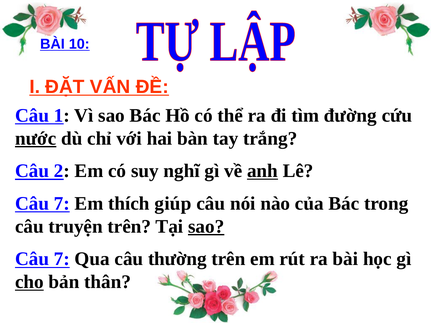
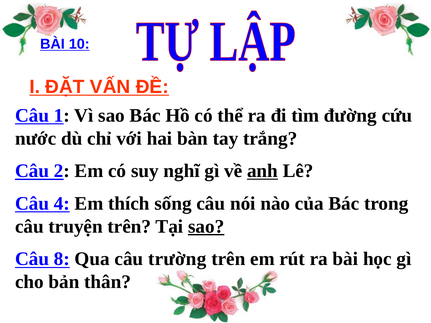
nước underline: present -> none (36, 139)
7: 7 -> 4 (62, 204)
giúp: giúp -> sống (173, 204)
7: 7 -> 8 (62, 259)
thường: thường -> trường (177, 259)
cho underline: present -> none (29, 282)
